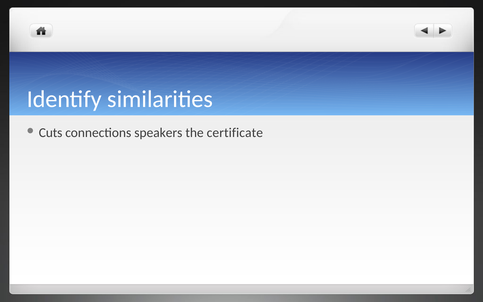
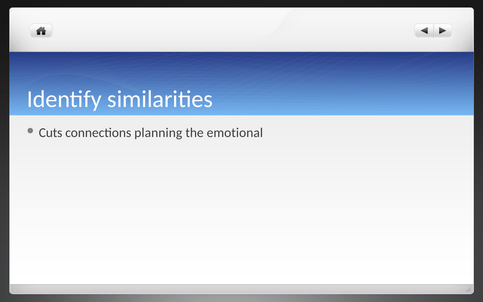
speakers: speakers -> planning (158, 133)
certificate: certificate -> emotional (235, 133)
